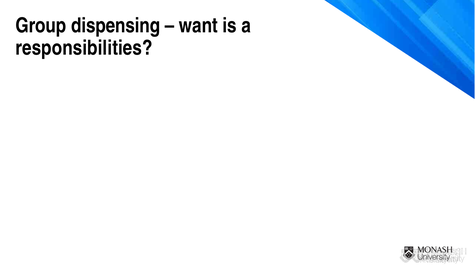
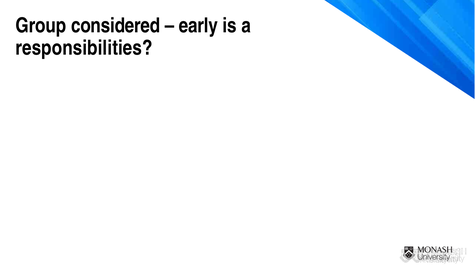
dispensing: dispensing -> considered (116, 26)
want: want -> early (198, 26)
